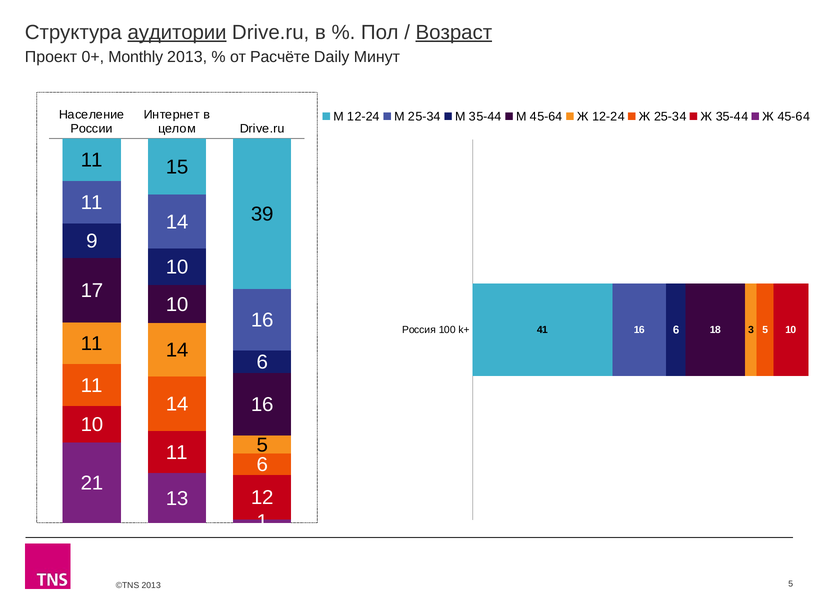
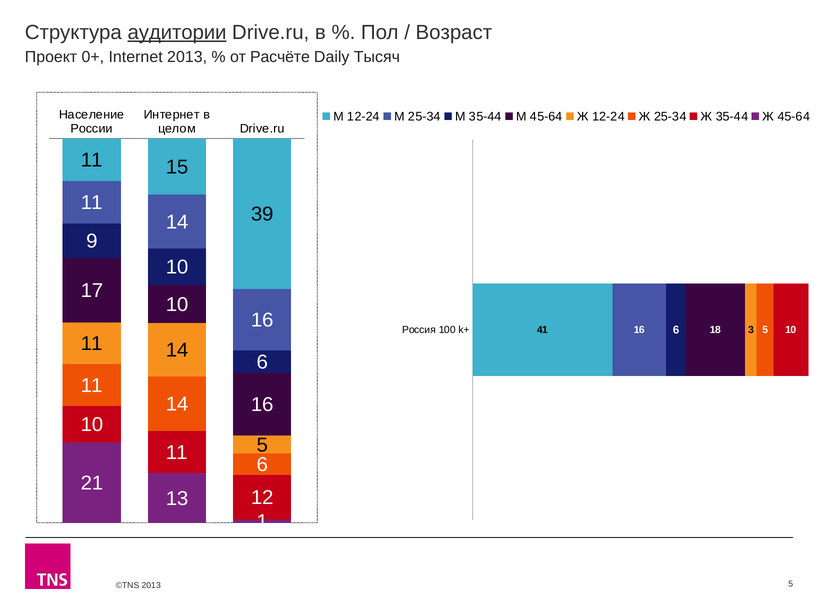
Возраст underline: present -> none (454, 32)
Monthly: Monthly -> Internet (136, 57)
Минут: Минут -> Тысяч (377, 57)
